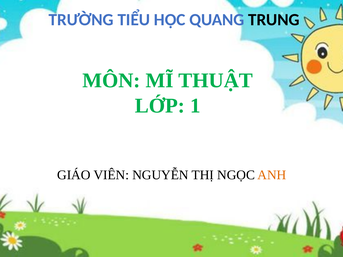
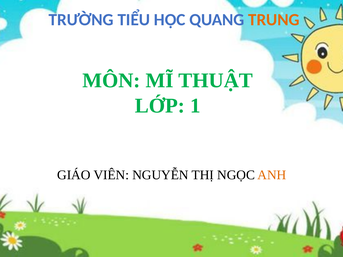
TRUNG colour: black -> orange (274, 20)
